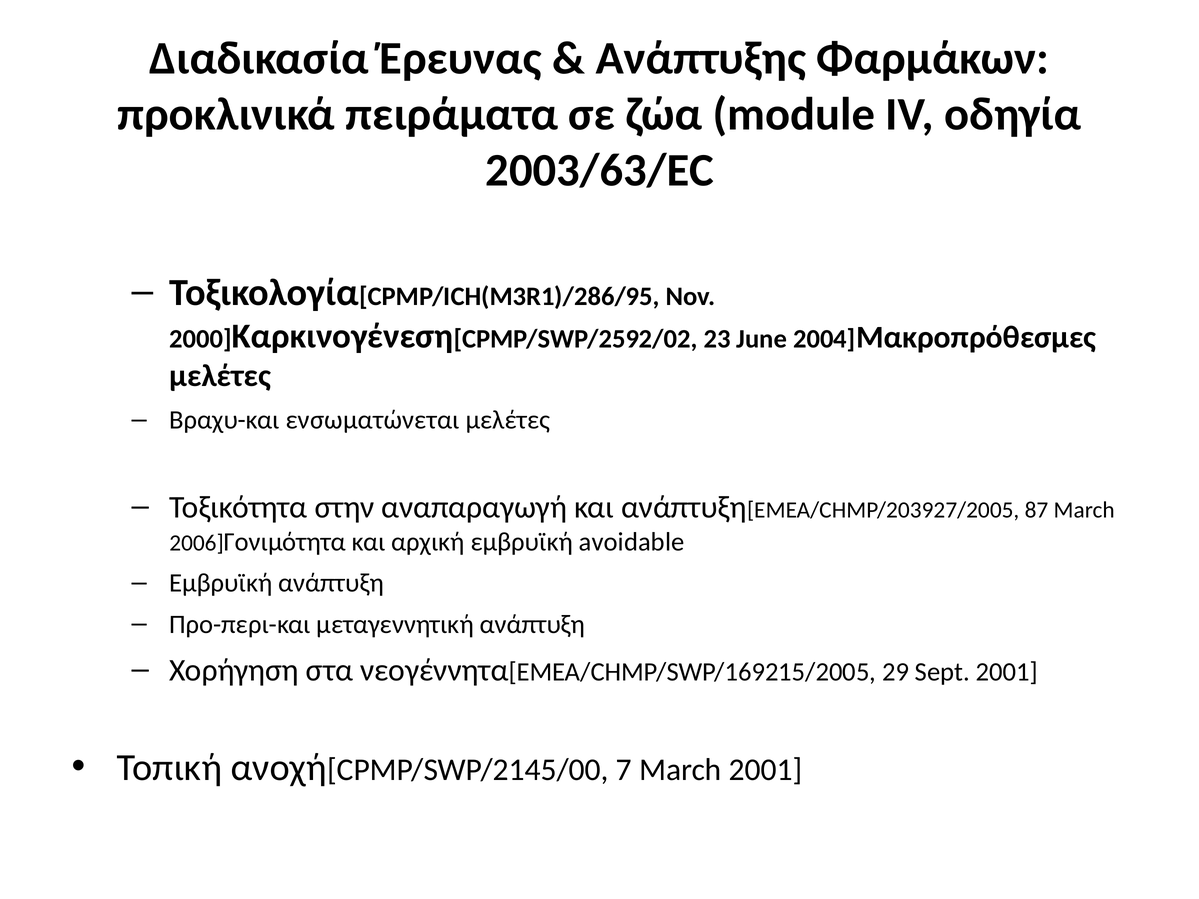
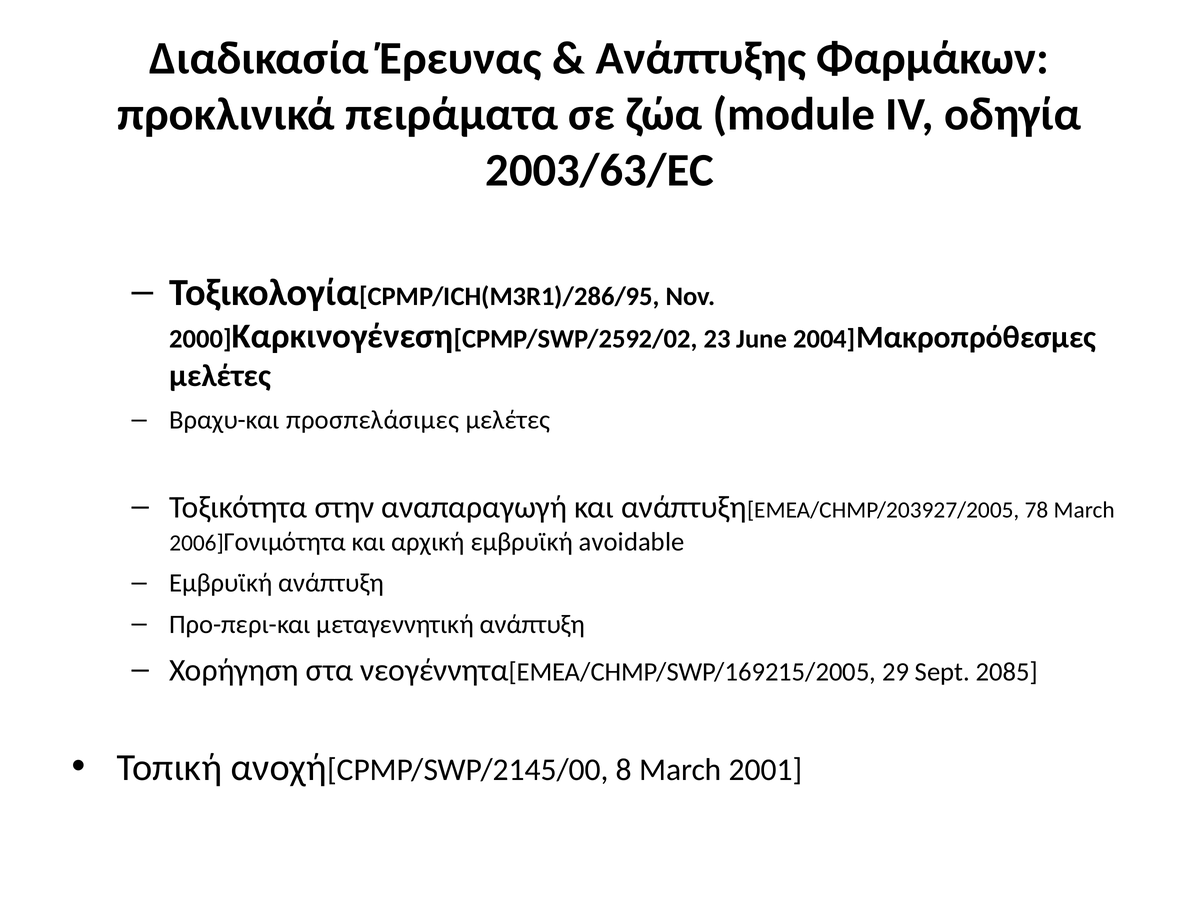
ενσωματώνεται: ενσωματώνεται -> προσπελάσιμες (373, 420)
87: 87 -> 78 (1036, 510)
Sept 2001: 2001 -> 2085 (1007, 672)
7: 7 -> 8 (624, 770)
